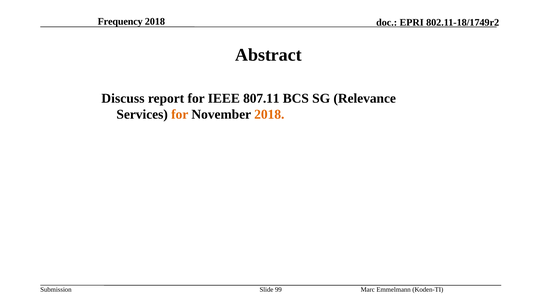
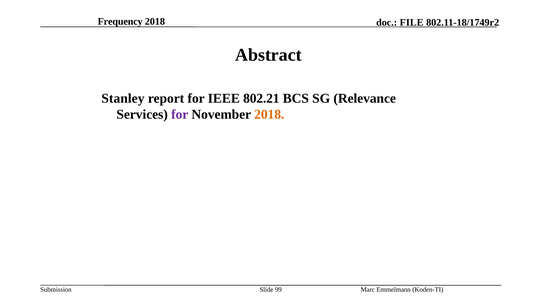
EPRI: EPRI -> FILE (412, 22)
Discuss: Discuss -> Stanley (123, 98)
807.11: 807.11 -> 802.21 (261, 98)
for colour: orange -> purple (180, 114)
